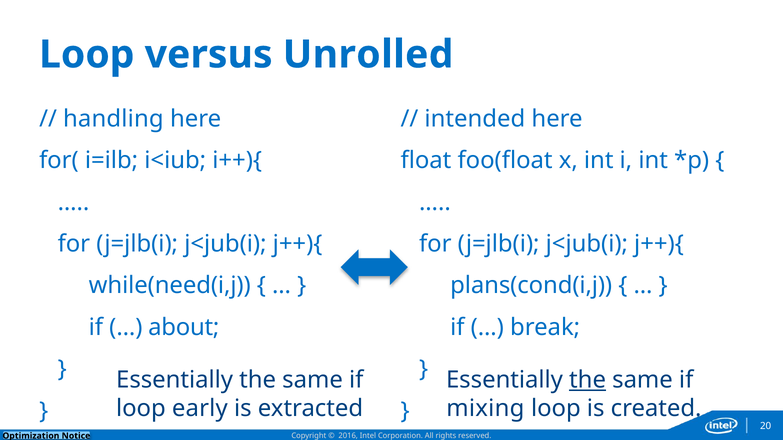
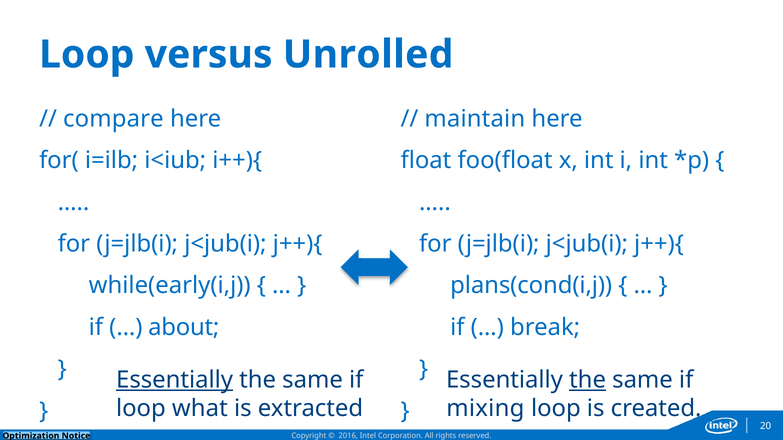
handling: handling -> compare (113, 119)
intended: intended -> maintain (475, 119)
while(need(i,j: while(need(i,j -> while(early(i,j (170, 286)
Essentially underline: none -> present (175, 380)
early: early -> what (200, 409)
